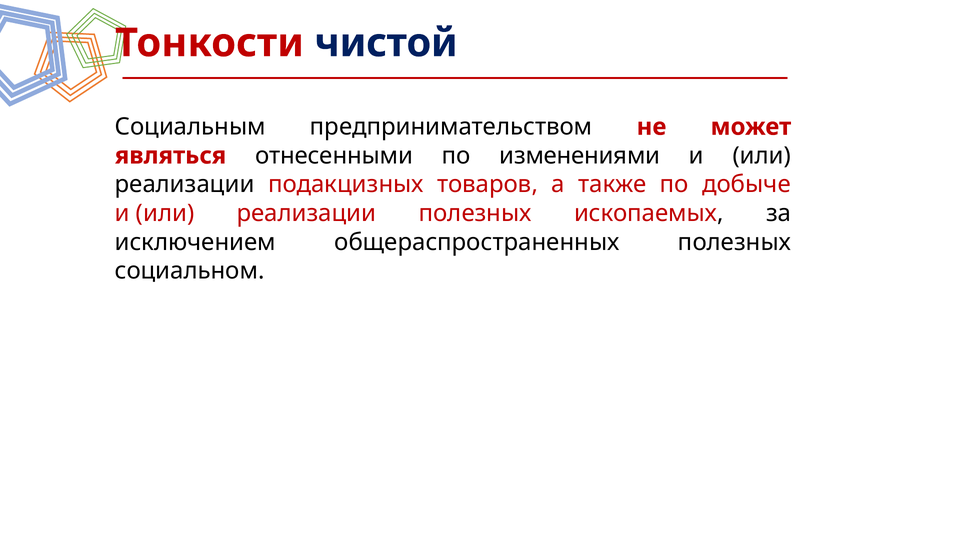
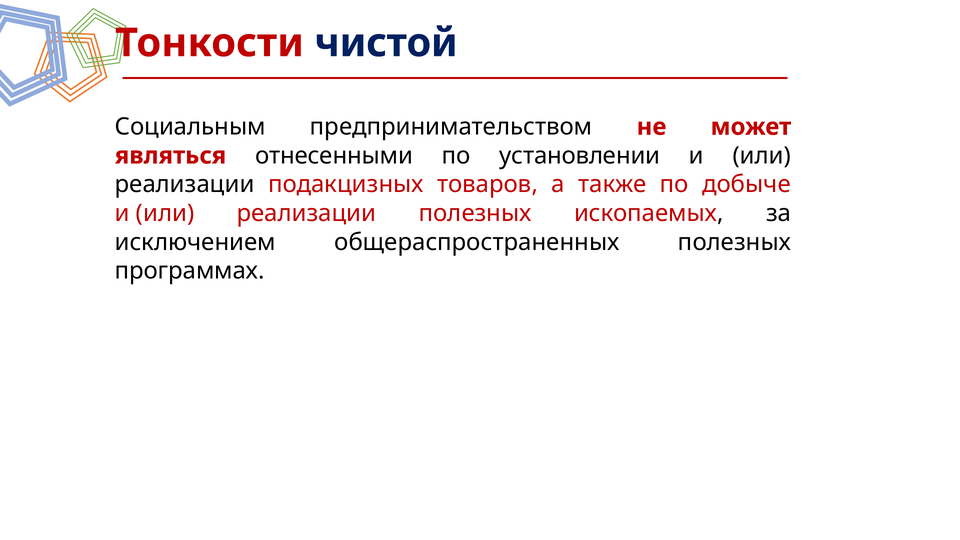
изменениями: изменениями -> установлении (580, 156)
социальном: социальном -> программах (190, 271)
